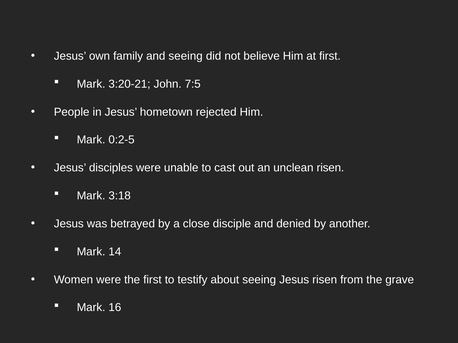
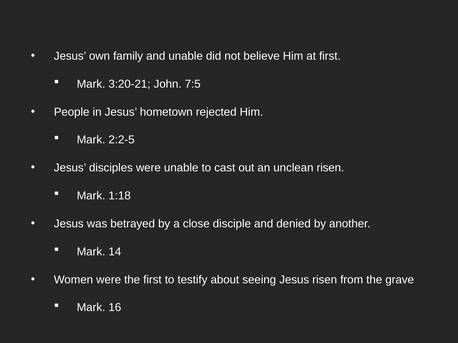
and seeing: seeing -> unable (186, 56)
0:2-5: 0:2-5 -> 2:2-5 (122, 140)
3:18: 3:18 -> 1:18 (120, 196)
